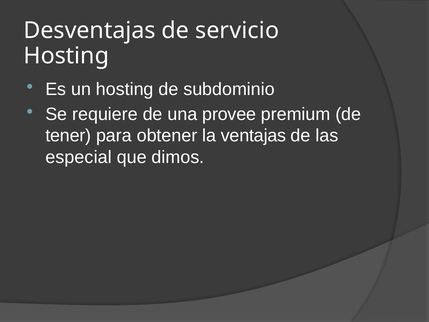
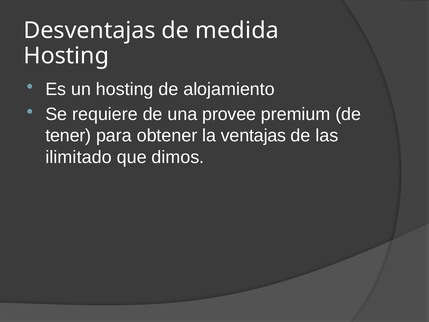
servicio: servicio -> medida (237, 31)
subdominio: subdominio -> alojamiento (229, 89)
especial: especial -> ilimitado (79, 157)
